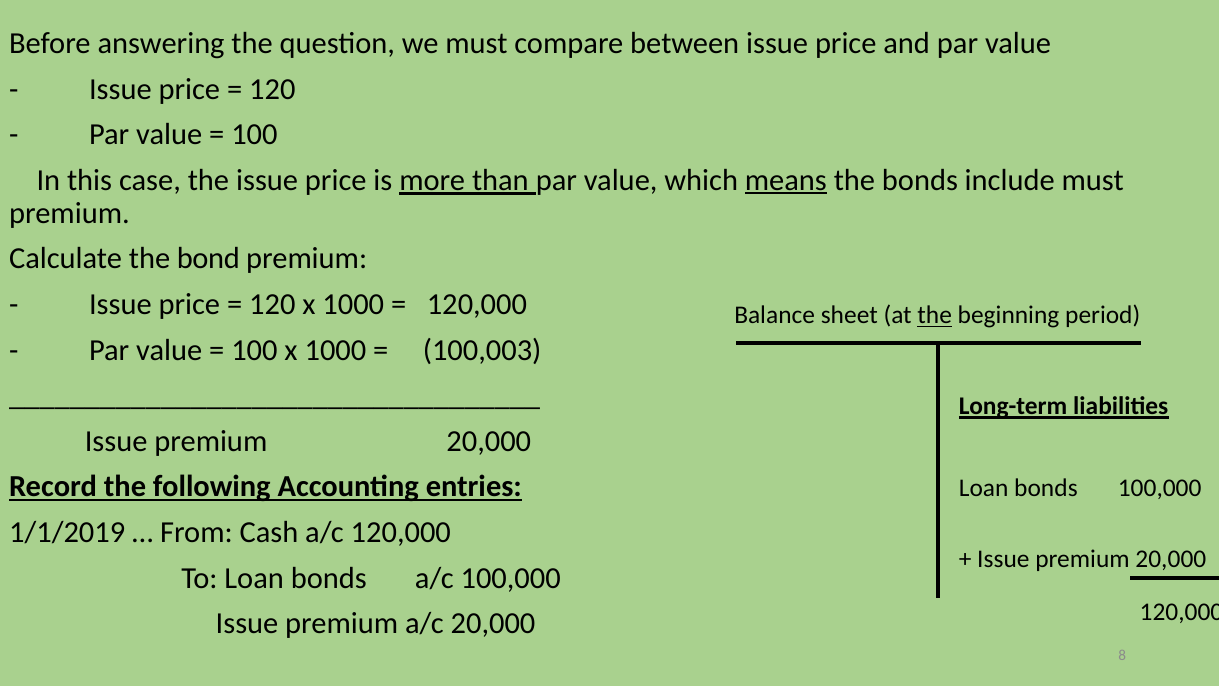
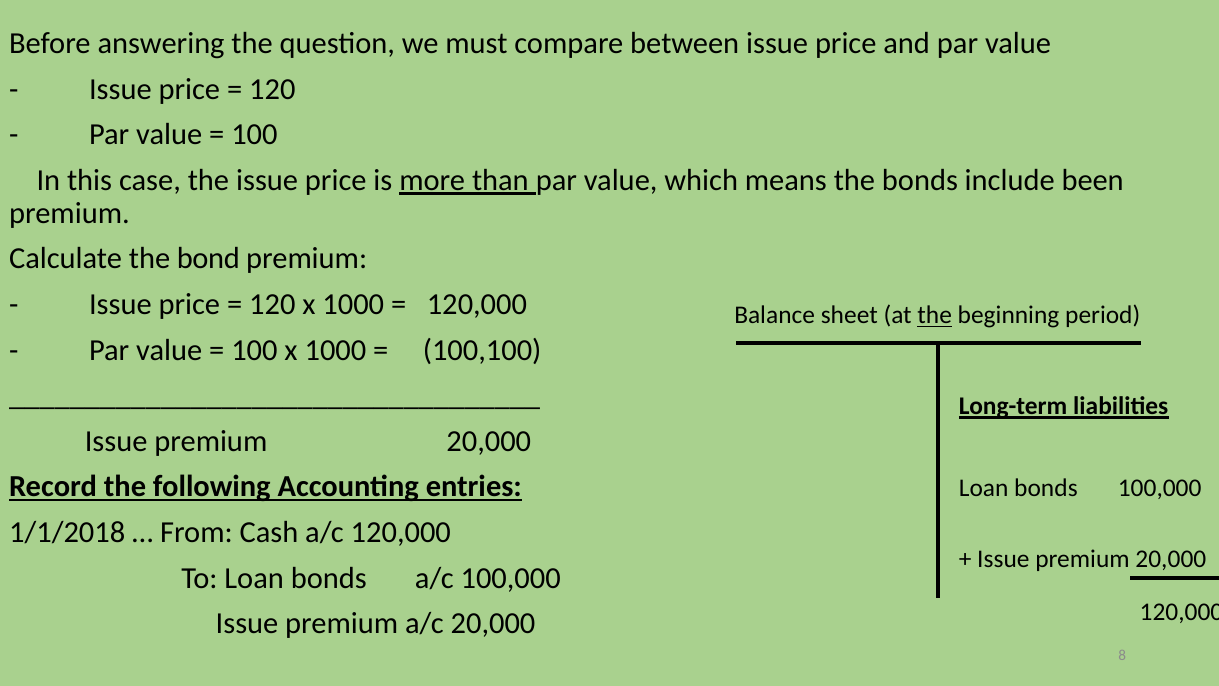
means underline: present -> none (786, 180)
include must: must -> been (1093, 180)
100,003: 100,003 -> 100,100 (482, 350)
1/1/2019: 1/1/2019 -> 1/1/2018 (67, 532)
